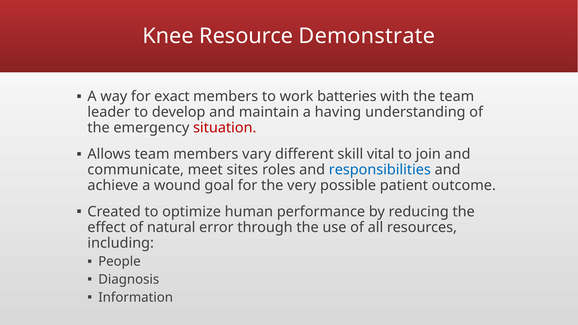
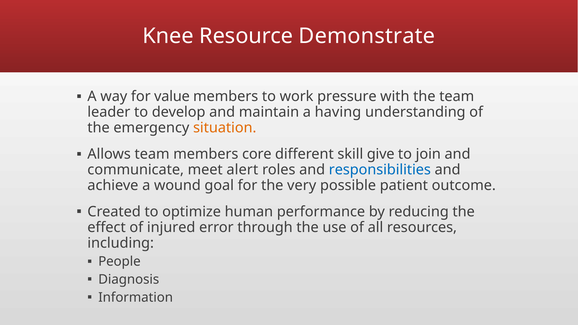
exact: exact -> value (172, 97)
batteries: batteries -> pressure (347, 97)
situation colour: red -> orange (225, 128)
vary: vary -> core (257, 154)
vital: vital -> give (381, 154)
sites: sites -> alert (242, 170)
natural: natural -> injured (171, 227)
